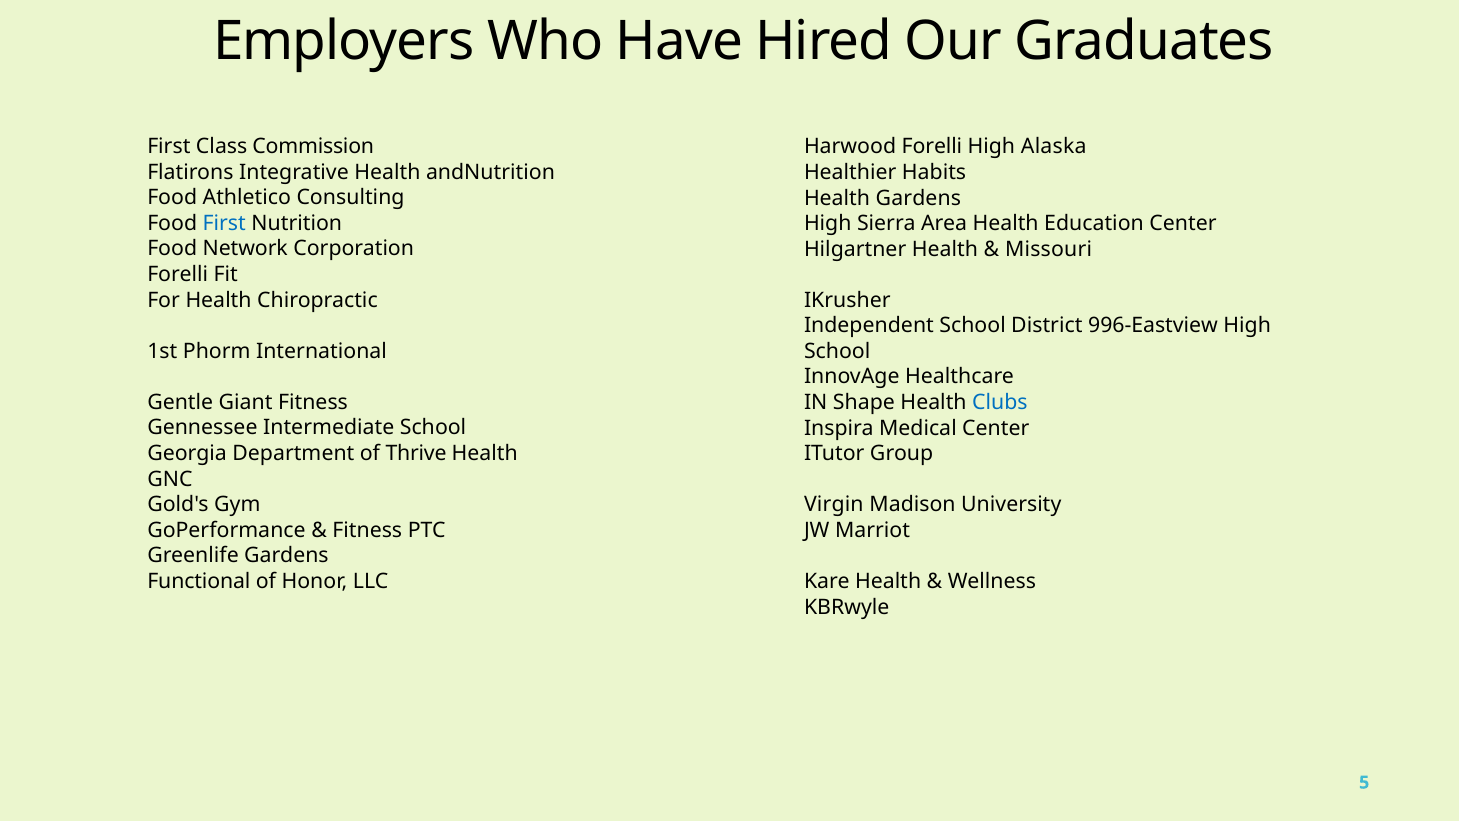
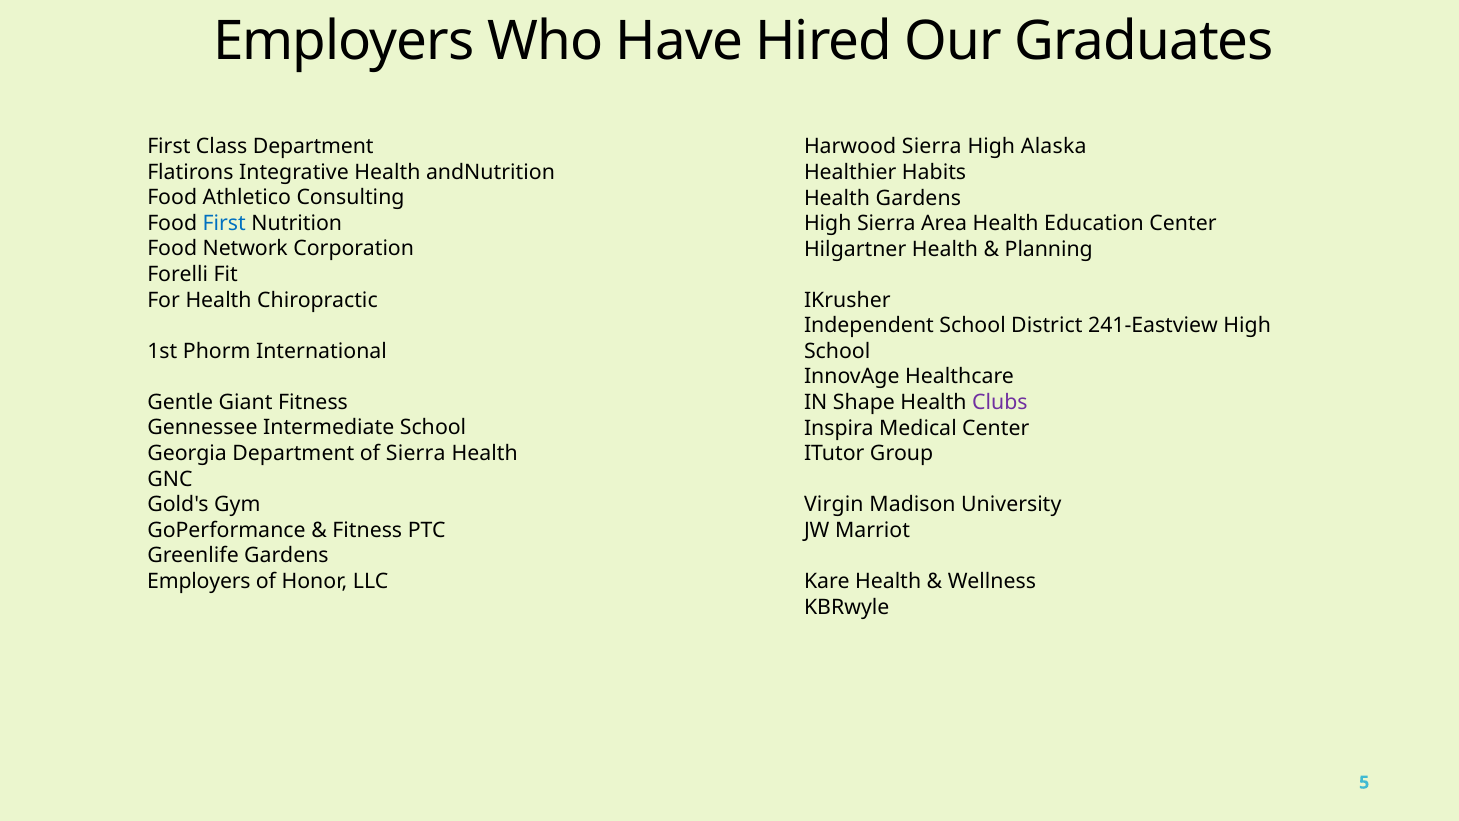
Class Commission: Commission -> Department (313, 147)
Harwood Forelli: Forelli -> Sierra (932, 147)
Missouri: Missouri -> Planning (1049, 249)
996-Eastview: 996-Eastview -> 241-Eastview (1153, 326)
Clubs colour: blue -> purple (1000, 402)
of Thrive: Thrive -> Sierra (416, 453)
Functional: Functional -> Employers (199, 581)
